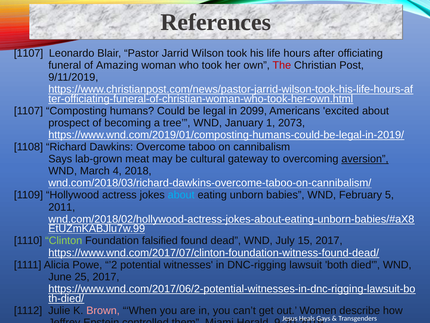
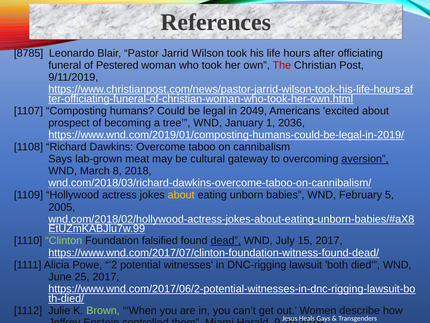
1107: 1107 -> 8785 (29, 53)
Amazing: Amazing -> Pestered (117, 65)
2099: 2099 -> 2049 (253, 111)
2073: 2073 -> 2036 (292, 123)
4: 4 -> 8 (117, 171)
about colour: light blue -> yellow (181, 195)
2011: 2011 -> 2005 (62, 207)
dead underline: none -> present (226, 240)
Brown colour: pink -> light green (103, 310)
